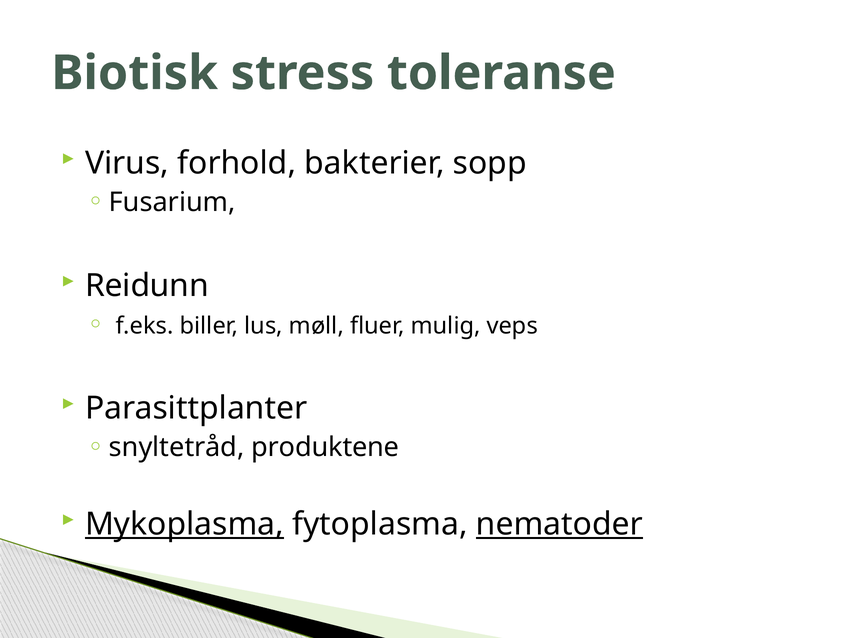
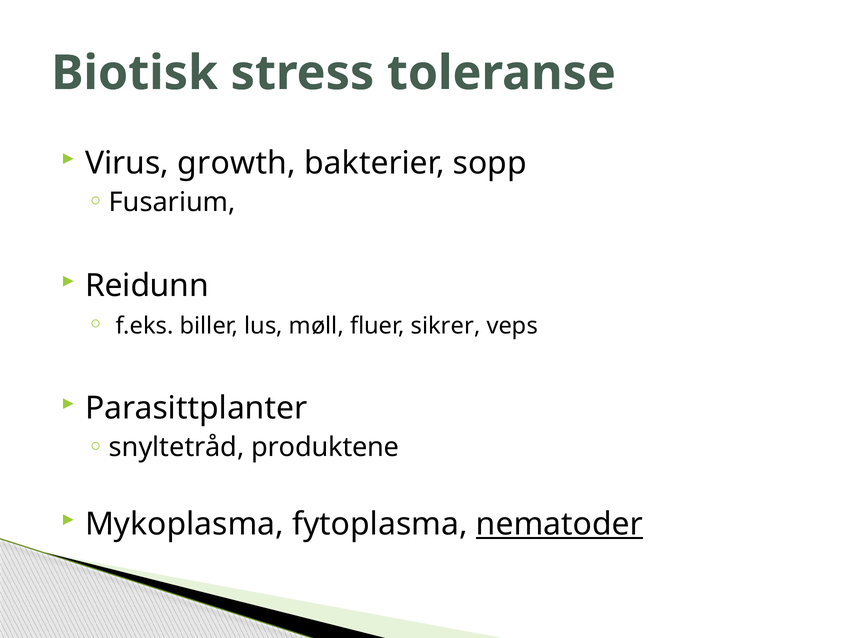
forhold: forhold -> growth (237, 163)
mulig: mulig -> sikrer (446, 326)
Mykoplasma underline: present -> none (184, 525)
